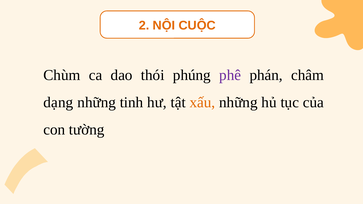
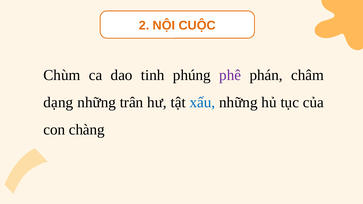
thói: thói -> tinh (153, 75)
tinh: tinh -> trân (132, 102)
xấu colour: orange -> blue (202, 102)
tường: tường -> chàng (87, 130)
